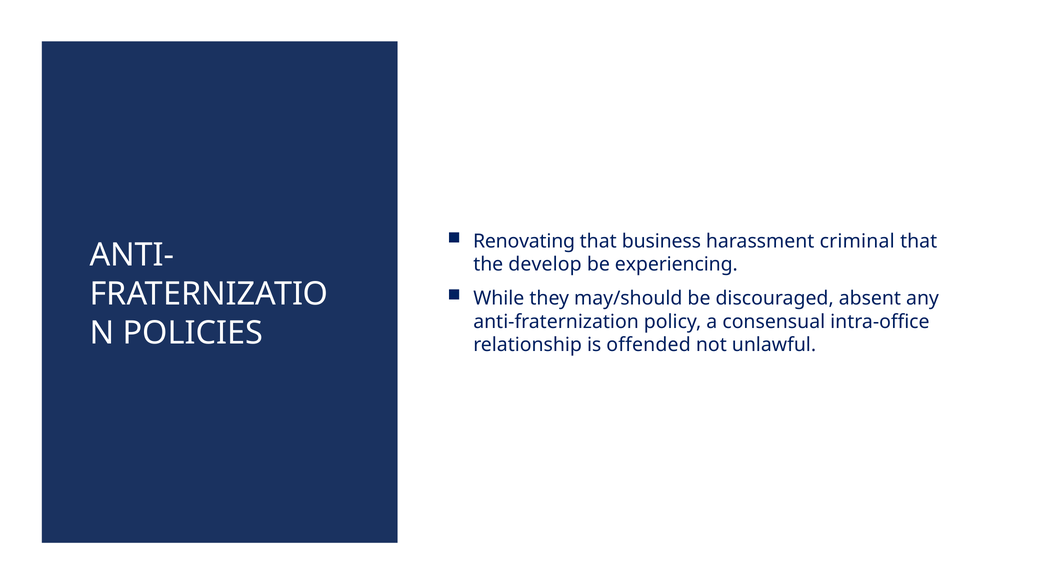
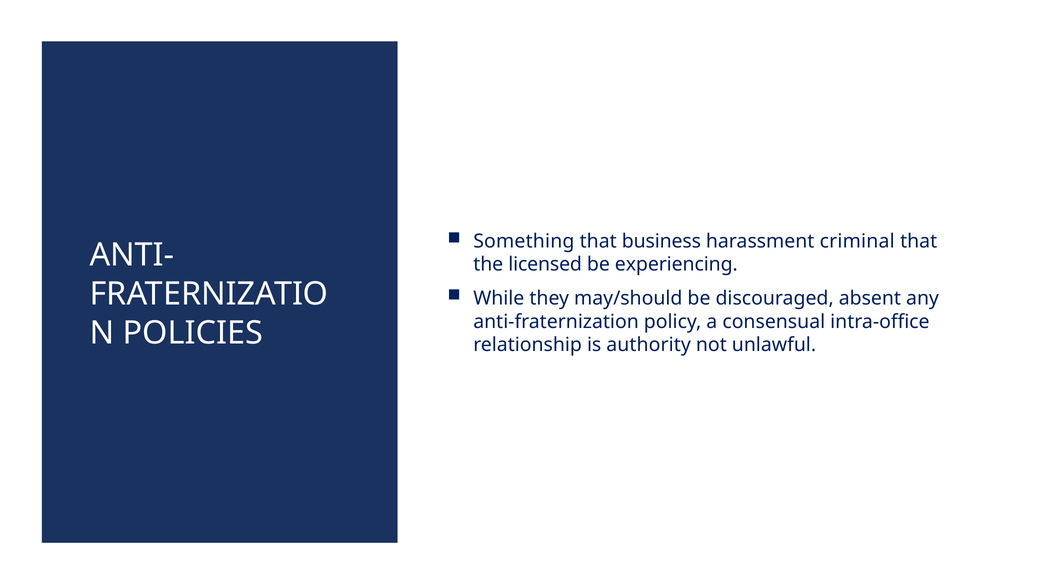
Renovating: Renovating -> Something (524, 241)
develop: develop -> licensed (545, 265)
offended: offended -> authority (649, 345)
